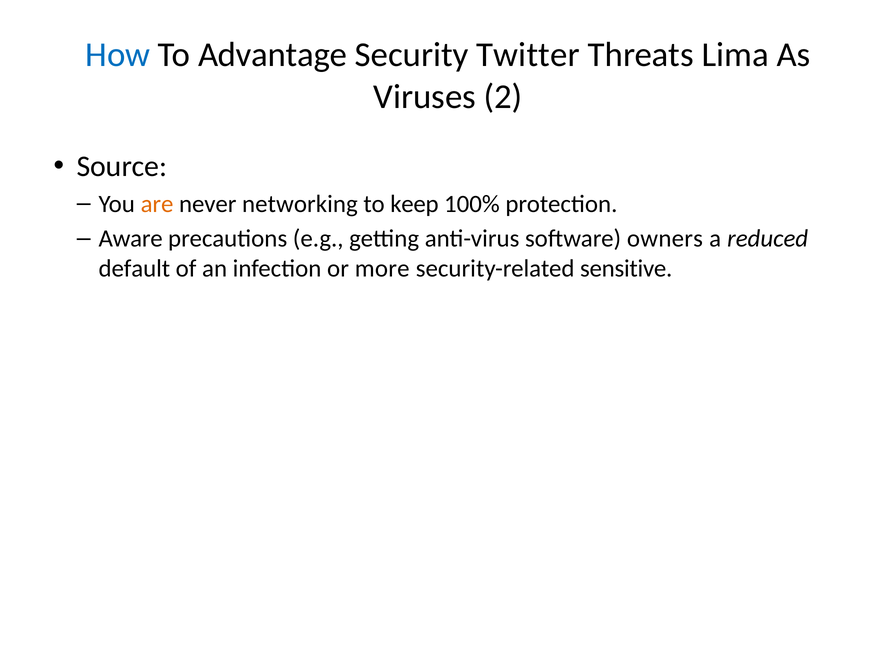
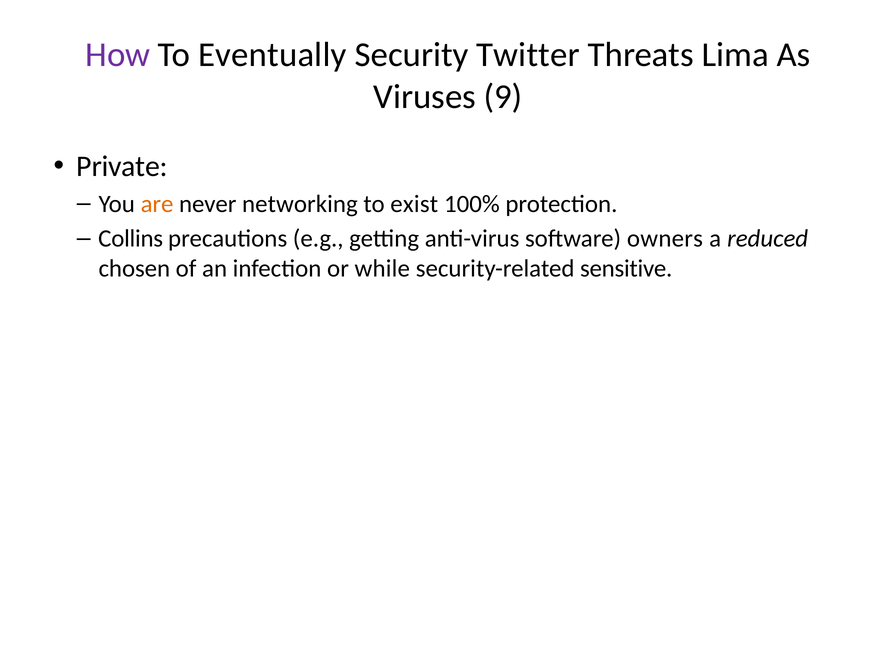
How colour: blue -> purple (118, 55)
Advantage: Advantage -> Eventually (272, 55)
2: 2 -> 9 (503, 97)
Source: Source -> Private (122, 166)
keep: keep -> exist (414, 204)
Aware: Aware -> Collins (131, 239)
default: default -> chosen (134, 269)
more: more -> while (382, 269)
